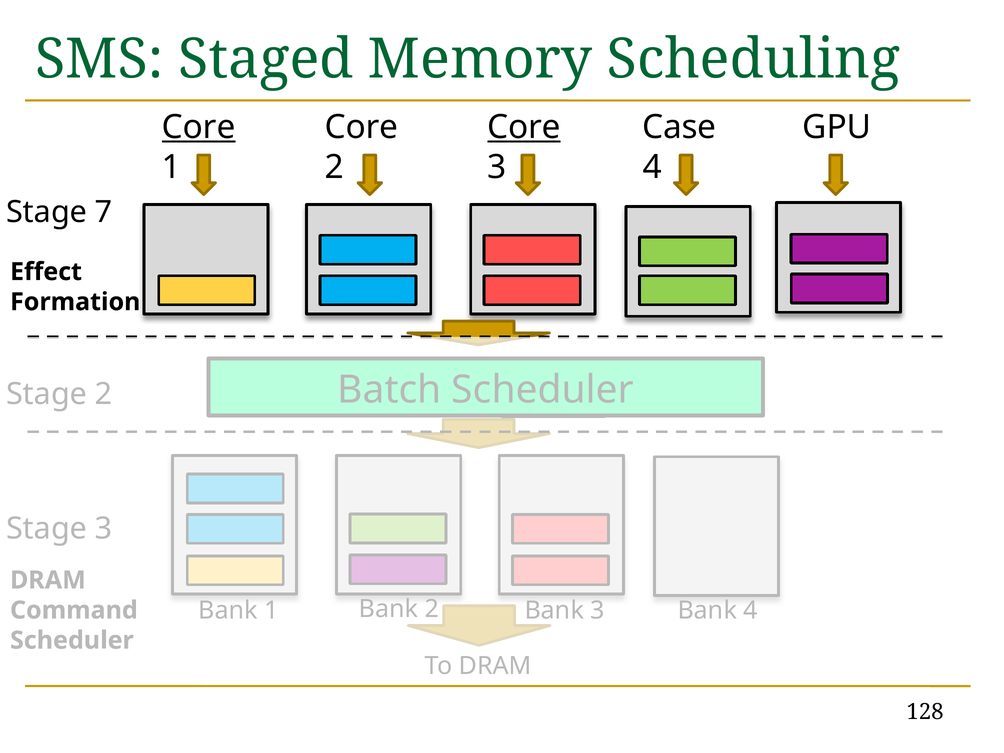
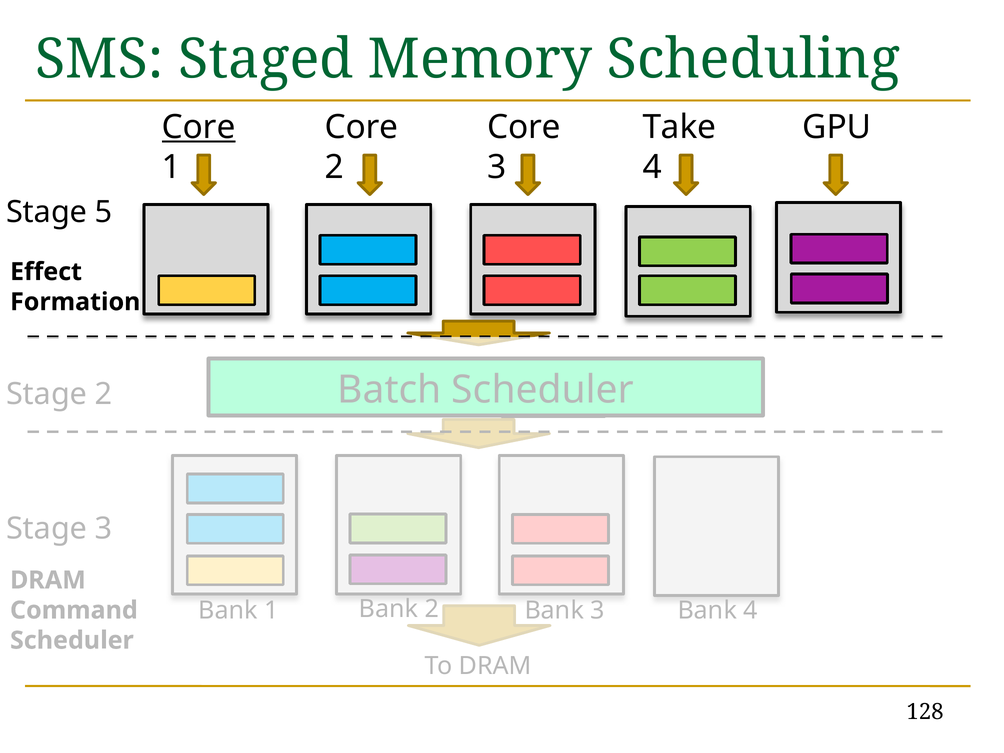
Core underline: present -> none (524, 127)
Case: Case -> Take (679, 127)
7: 7 -> 5 (104, 212)
